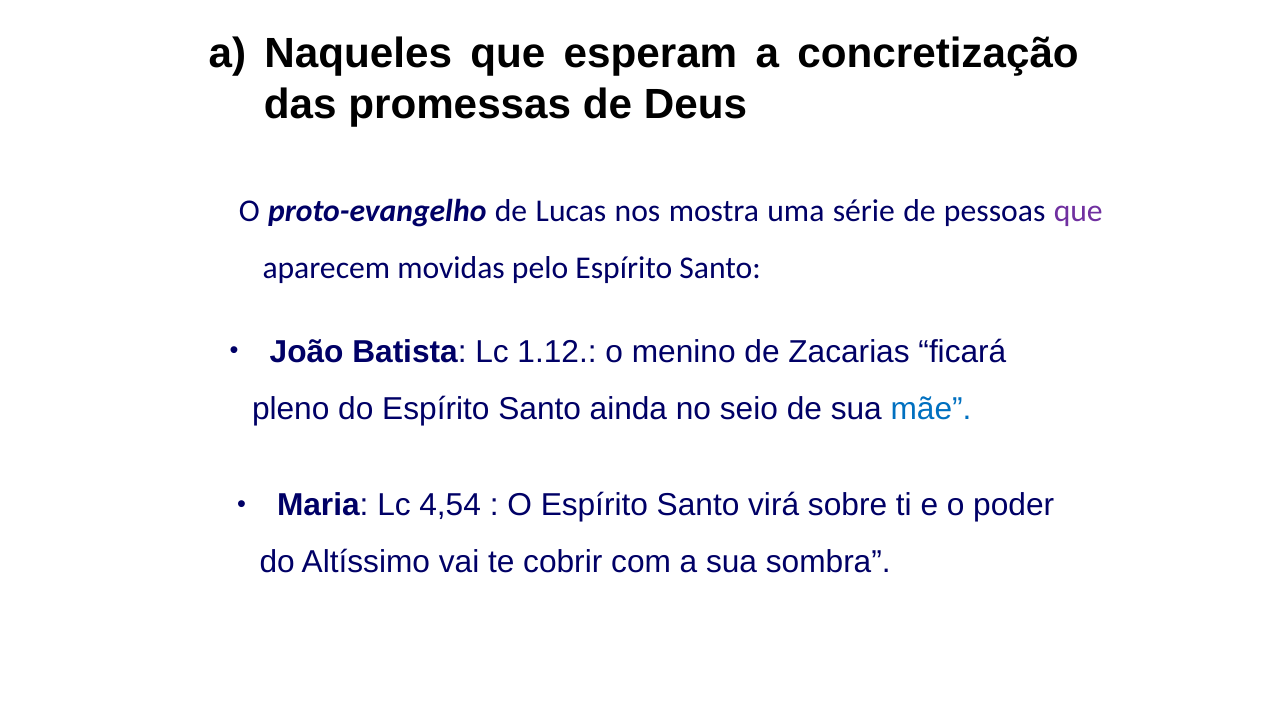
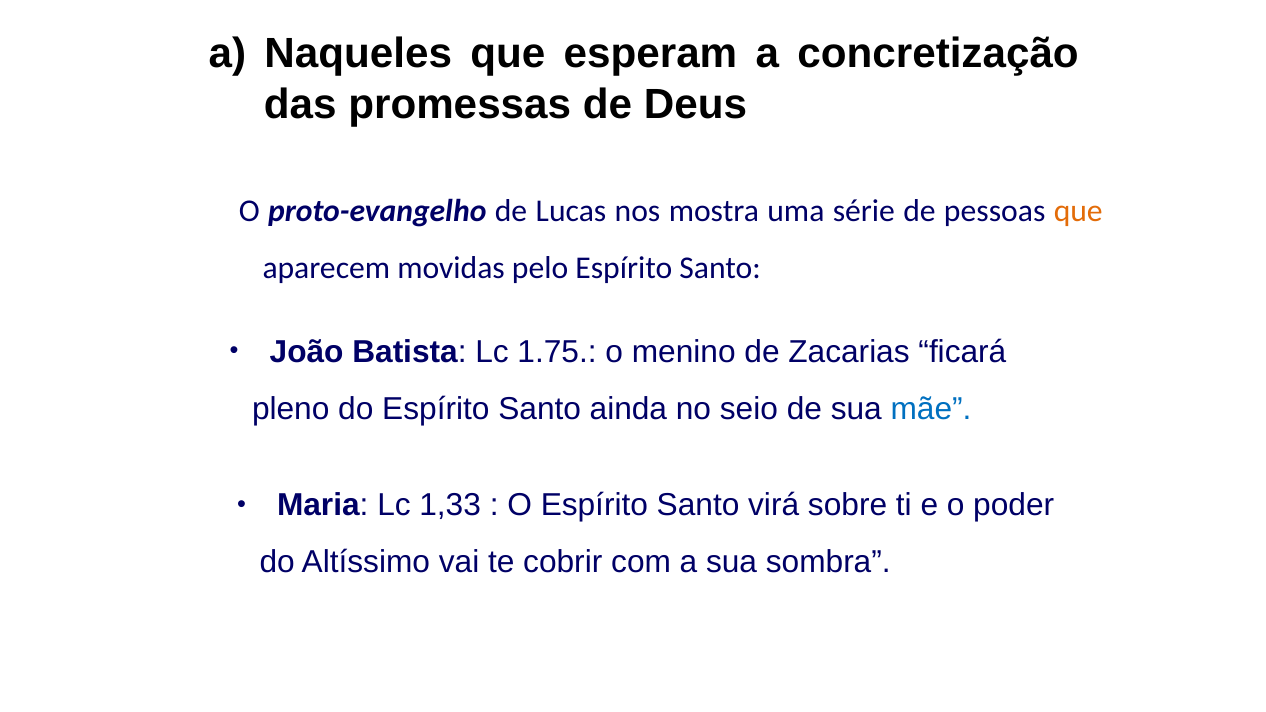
que colour: purple -> orange (1078, 211)
1.12: 1.12 -> 1.75 (557, 352)
4,54: 4,54 -> 1,33 (450, 506)
